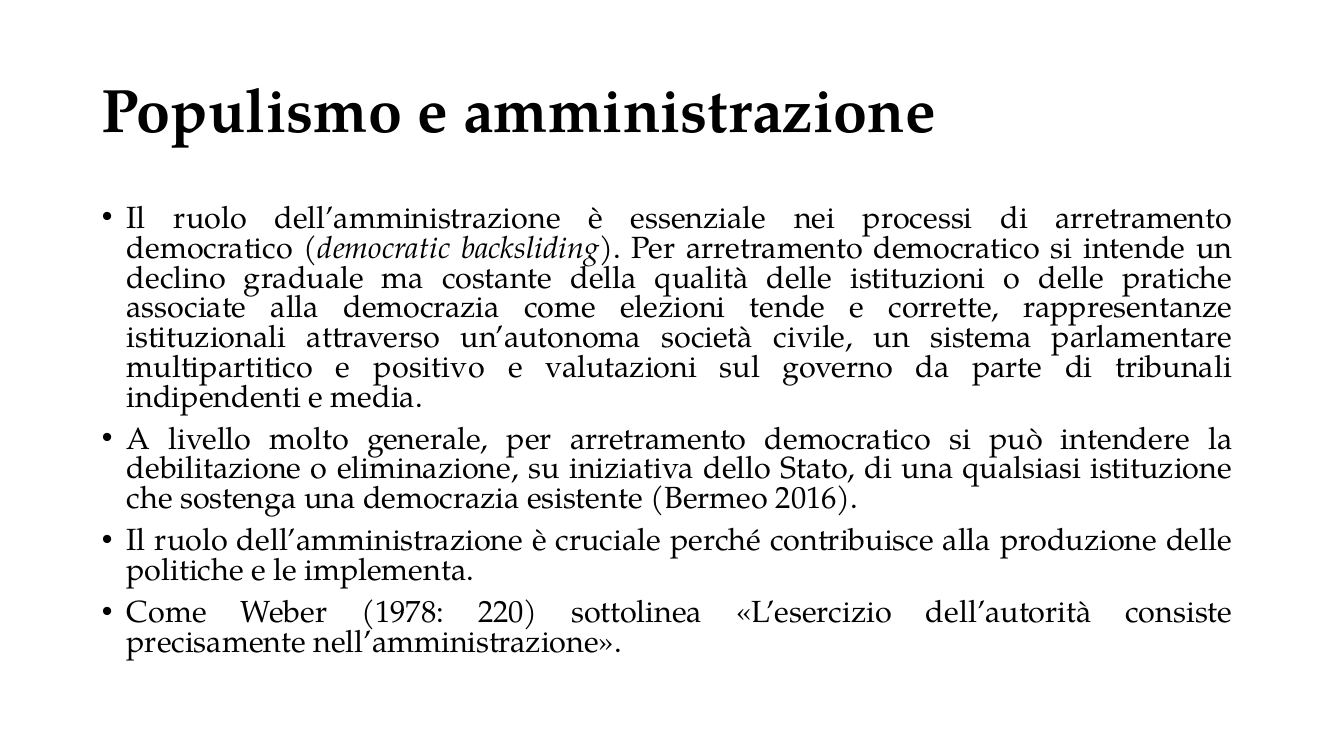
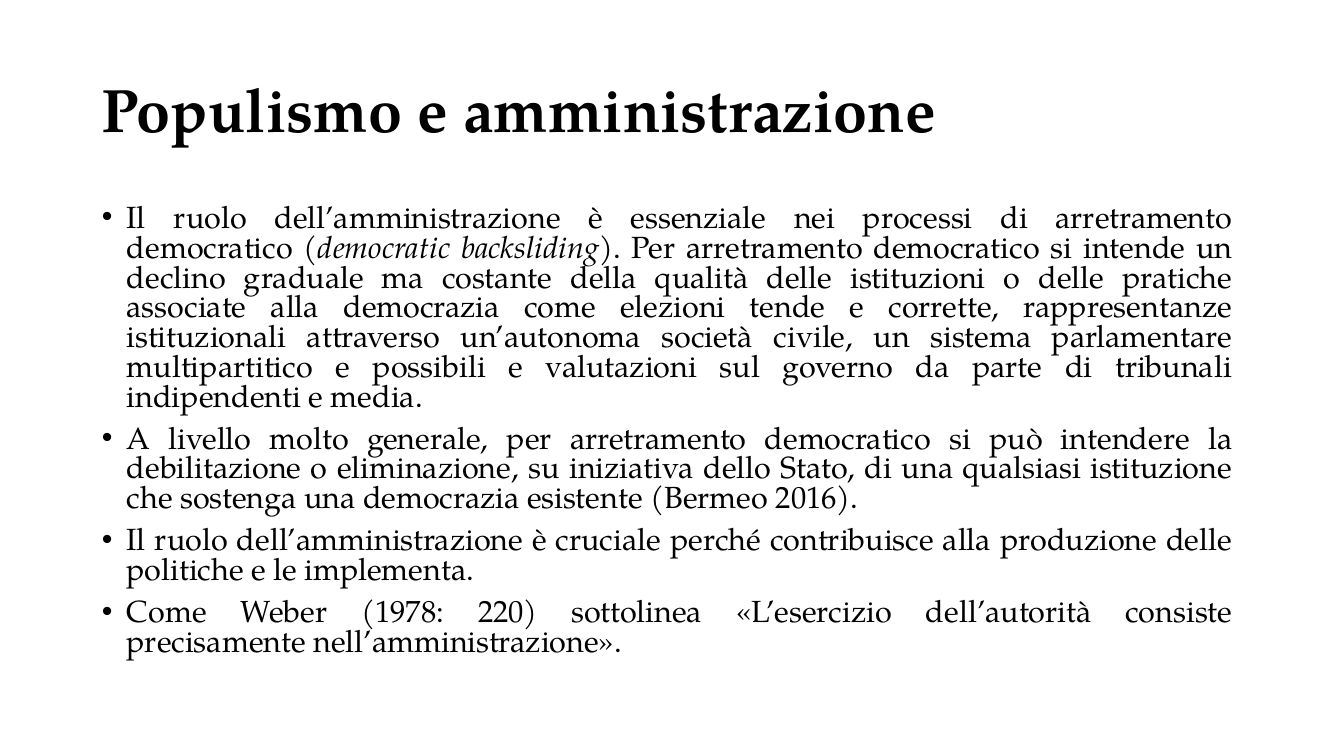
positivo: positivo -> possibili (429, 367)
